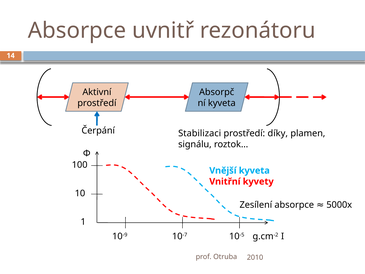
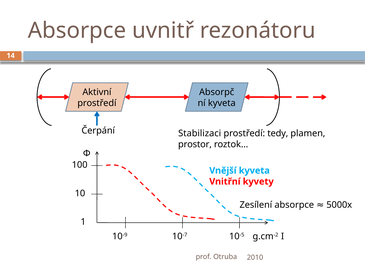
díky: díky -> tedy (278, 133)
signálu: signálu -> prostor (195, 144)
